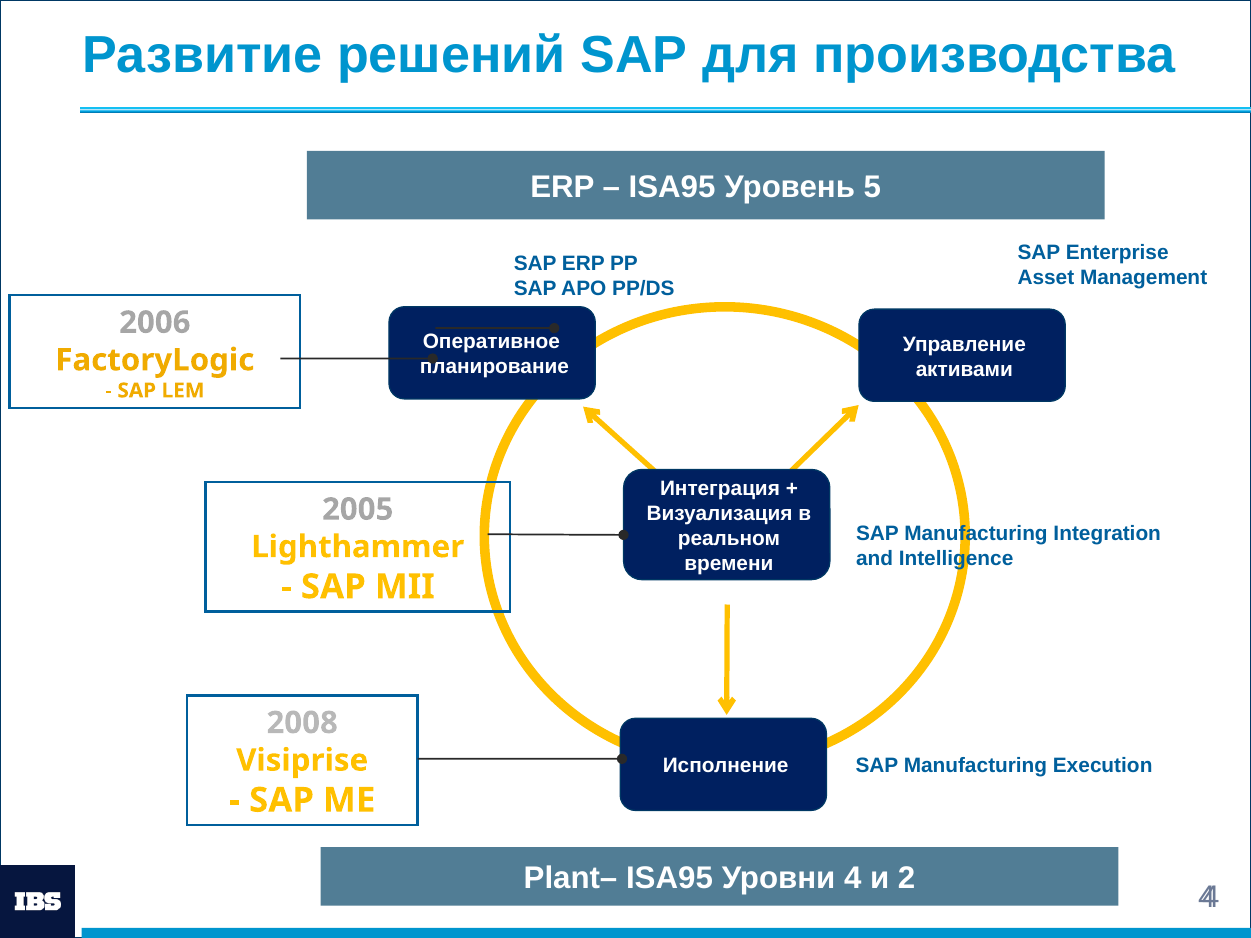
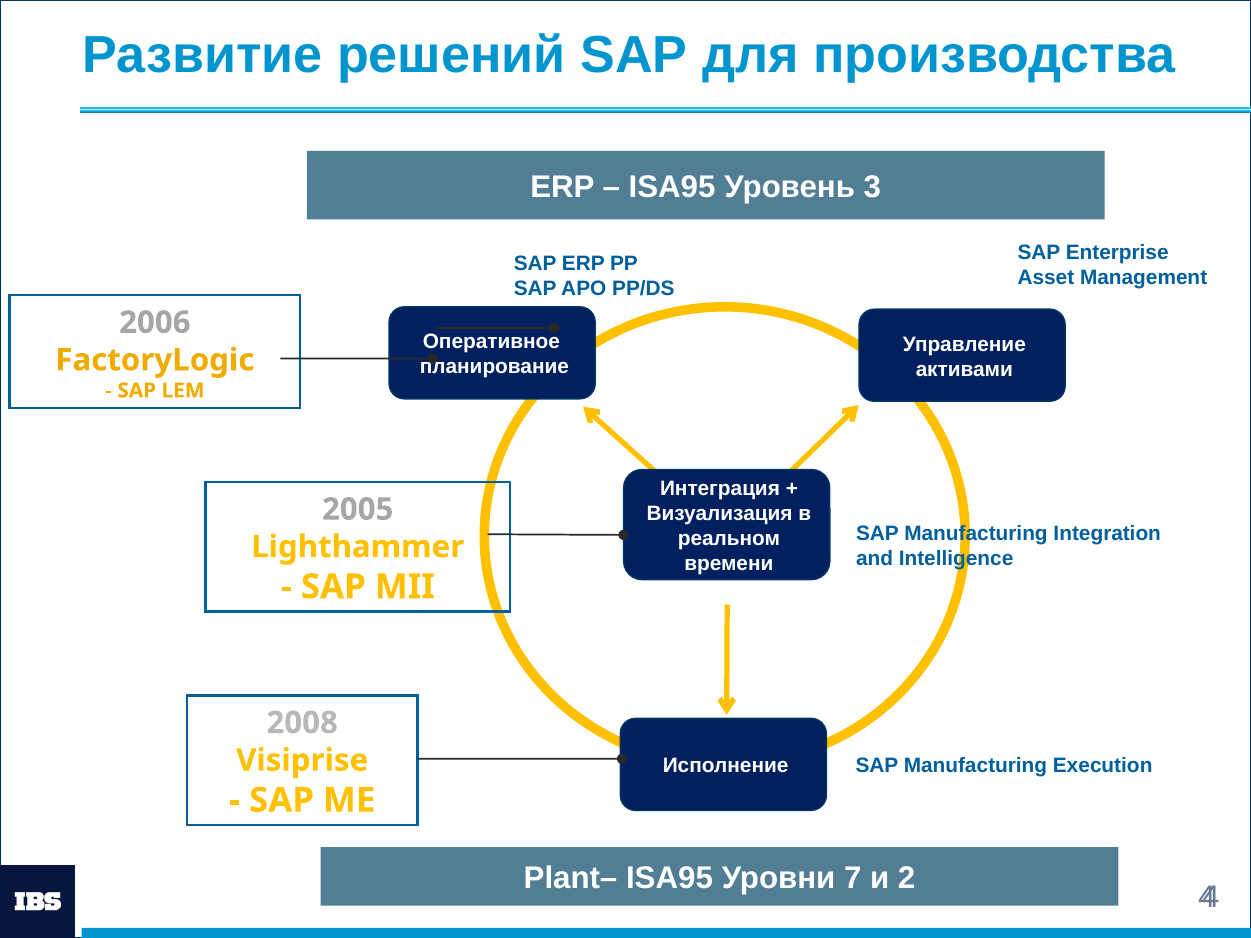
5: 5 -> 3 (872, 187)
Уровни 4: 4 -> 7 (853, 879)
